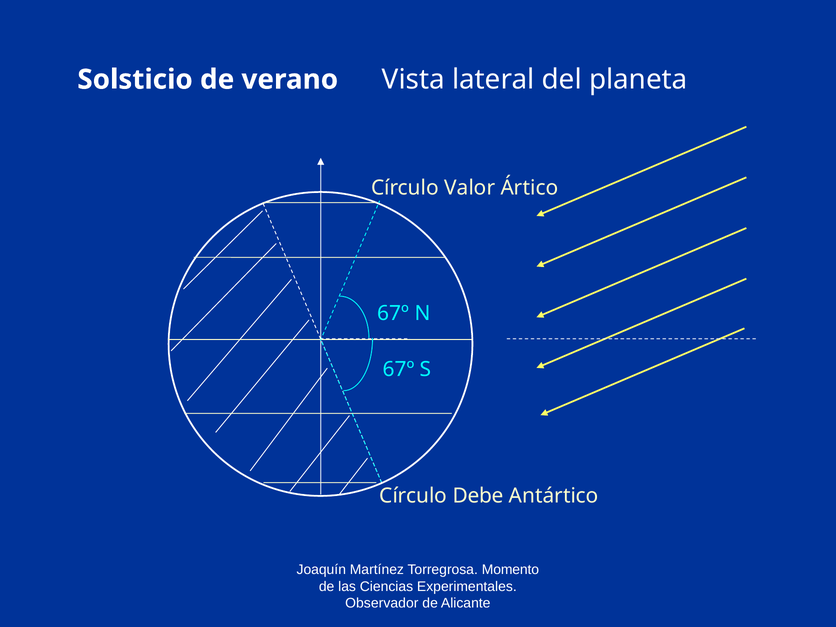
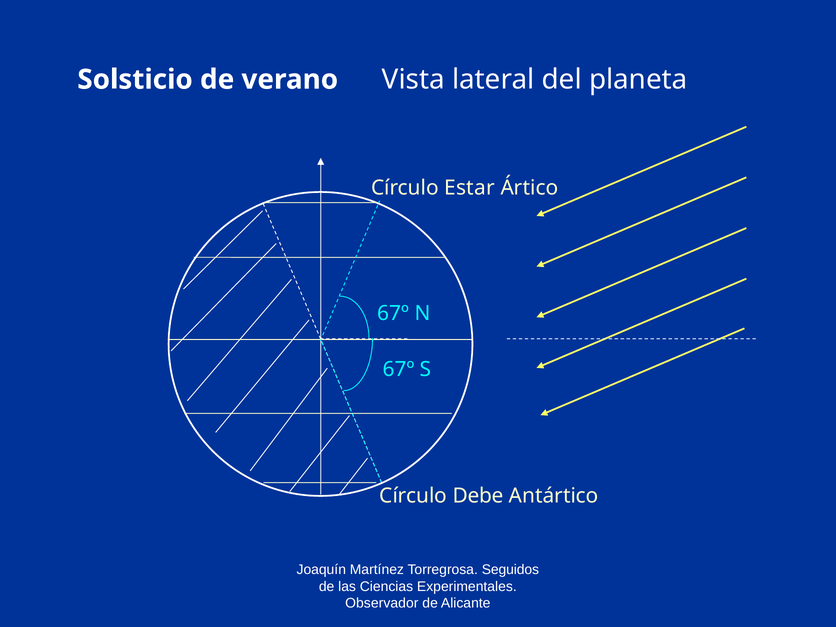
Valor: Valor -> Estar (470, 188)
Momento: Momento -> Seguidos (510, 570)
